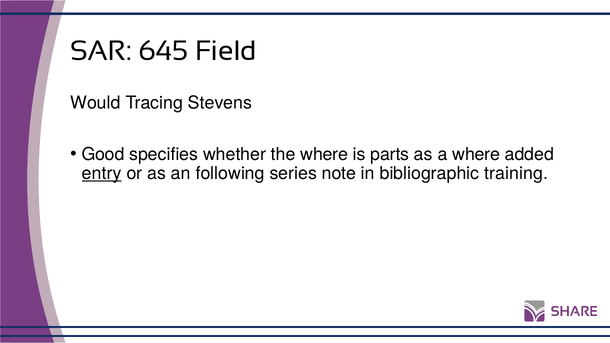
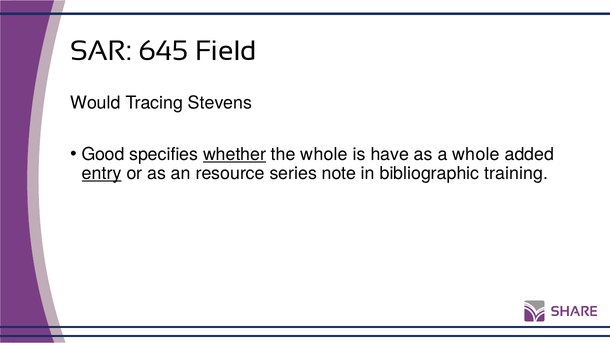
whether underline: none -> present (235, 154)
the where: where -> whole (324, 154)
parts: parts -> have (390, 154)
a where: where -> whole (476, 154)
following: following -> resource (230, 174)
